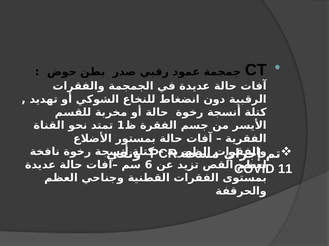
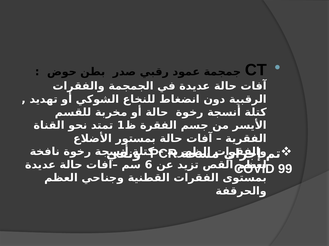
11: 11 -> 99 (285, 169)
